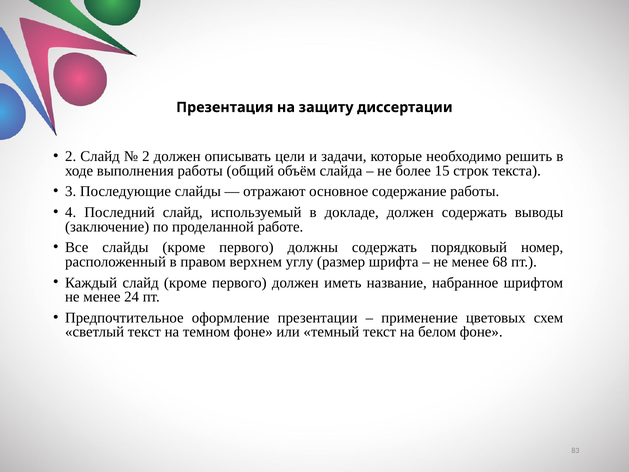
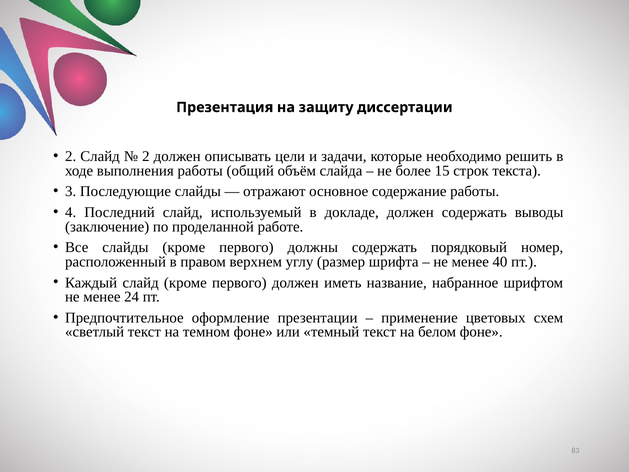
68: 68 -> 40 (500, 262)
